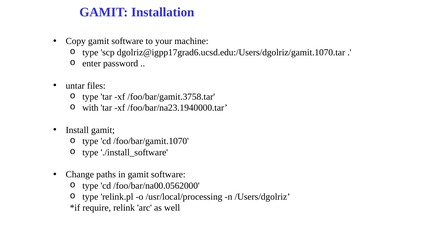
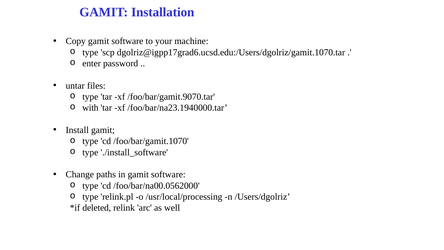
/foo/bar/gamit.3758.tar: /foo/bar/gamit.3758.tar -> /foo/bar/gamit.9070.tar (171, 97)
require: require -> deleted (97, 208)
